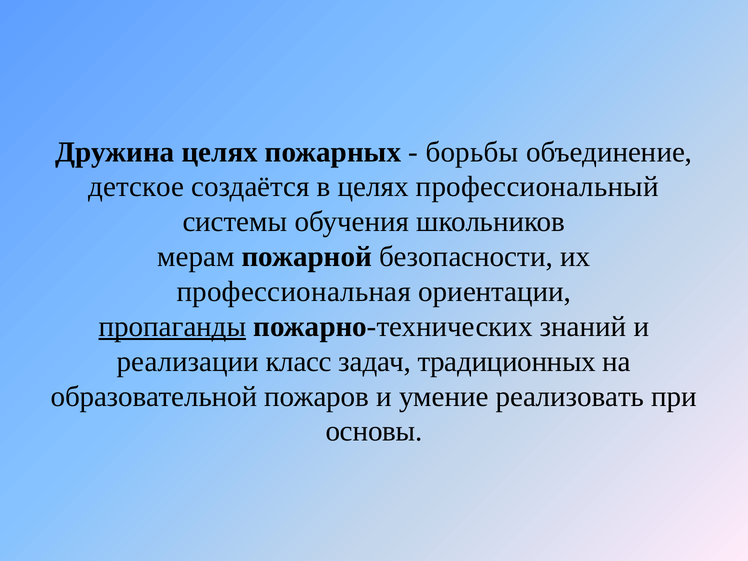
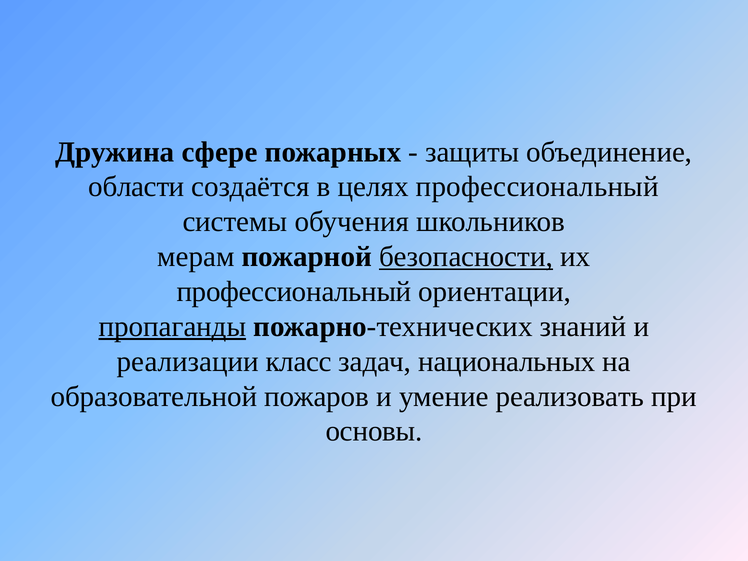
Дружина целях: целях -> сфере (220, 152)
борьбы: борьбы -> защиты (472, 152)
детское: детское -> области (136, 187)
безопасности underline: none -> present (466, 257)
профессиональная: профессиональная -> профессиональный (294, 292)
традиционных: традиционных -> национальных (507, 361)
